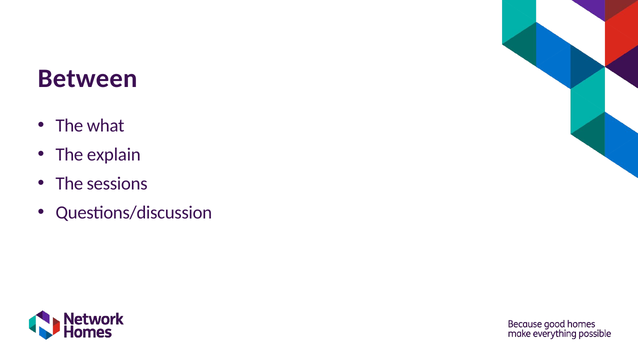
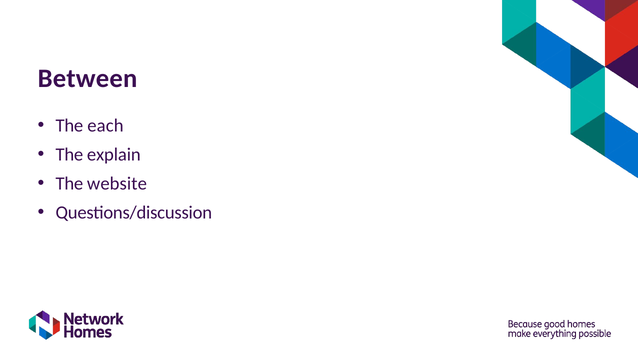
what: what -> each (105, 126)
sessions: sessions -> website (117, 183)
